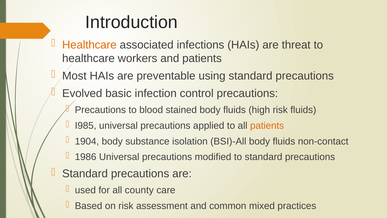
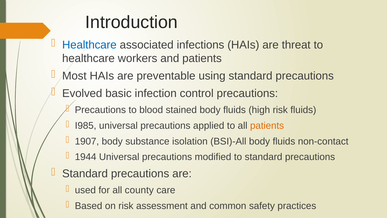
Healthcare colour: orange -> blue (89, 45)
1904: 1904 -> 1907 (87, 141)
1986: 1986 -> 1944 (86, 157)
mixed: mixed -> safety (262, 206)
